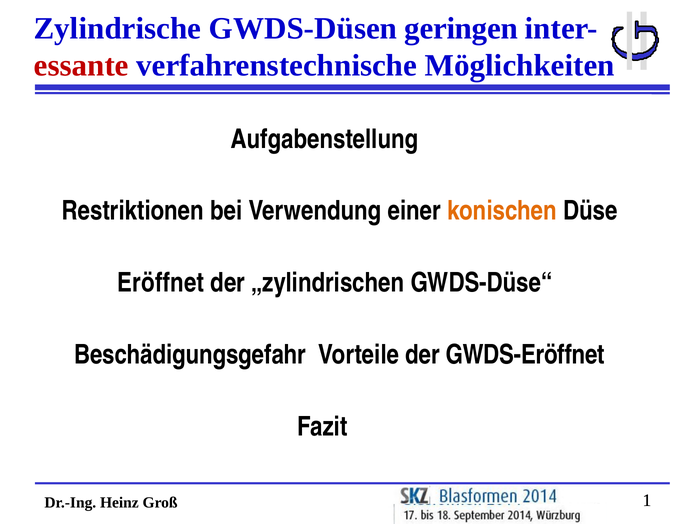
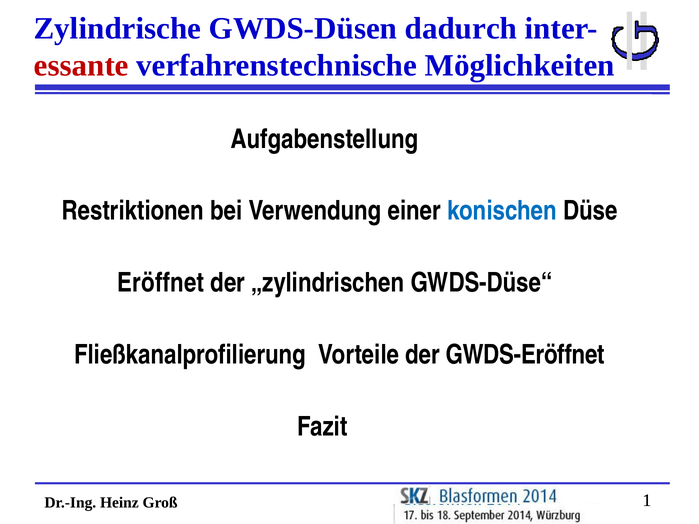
geringen: geringen -> dadurch (461, 28)
konischen colour: orange -> blue (502, 211)
Beschädigungsgefahr: Beschädigungsgefahr -> Fließkanalprofilierung (190, 355)
